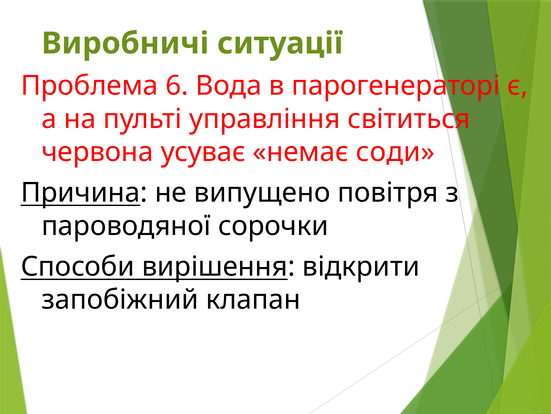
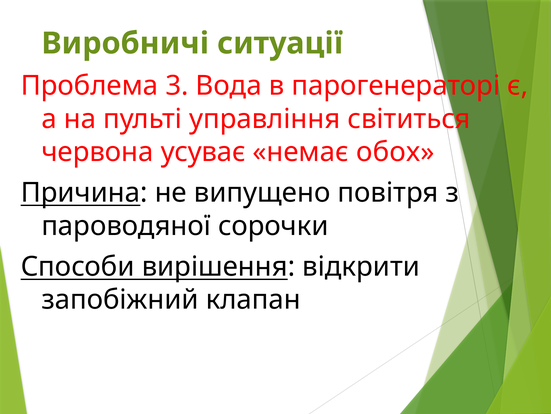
6: 6 -> 3 (177, 86)
соди: соди -> обох (395, 152)
